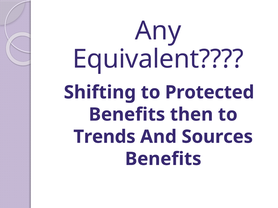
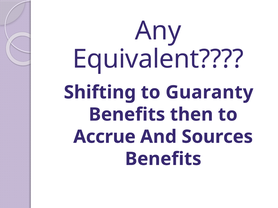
Protected: Protected -> Guaranty (209, 93)
Trends: Trends -> Accrue (104, 137)
